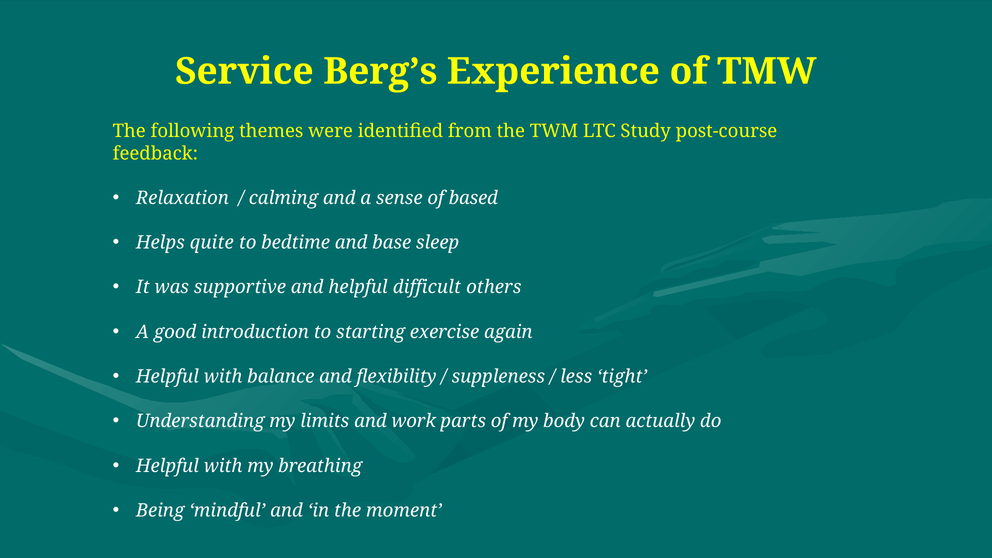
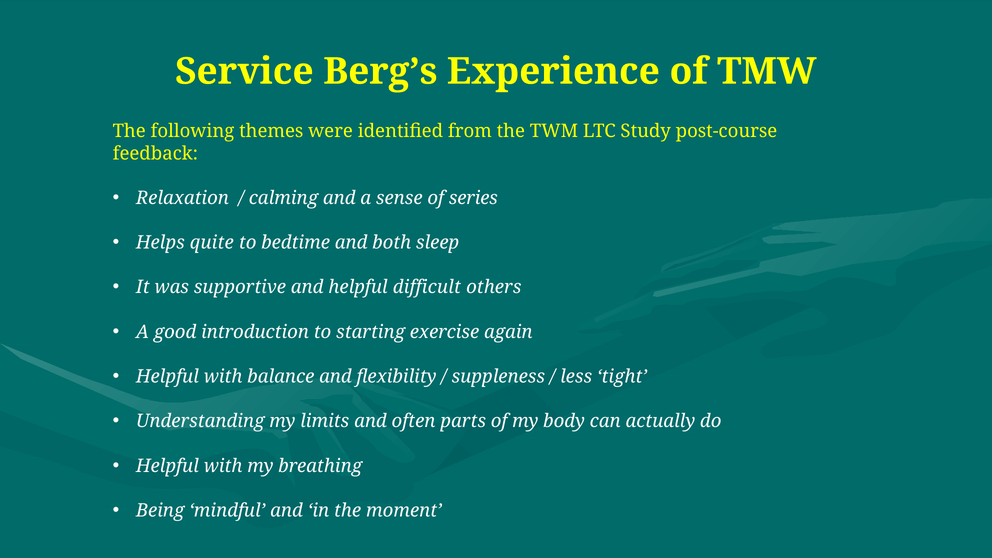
based: based -> series (473, 198)
base: base -> both (392, 243)
work: work -> often (414, 421)
